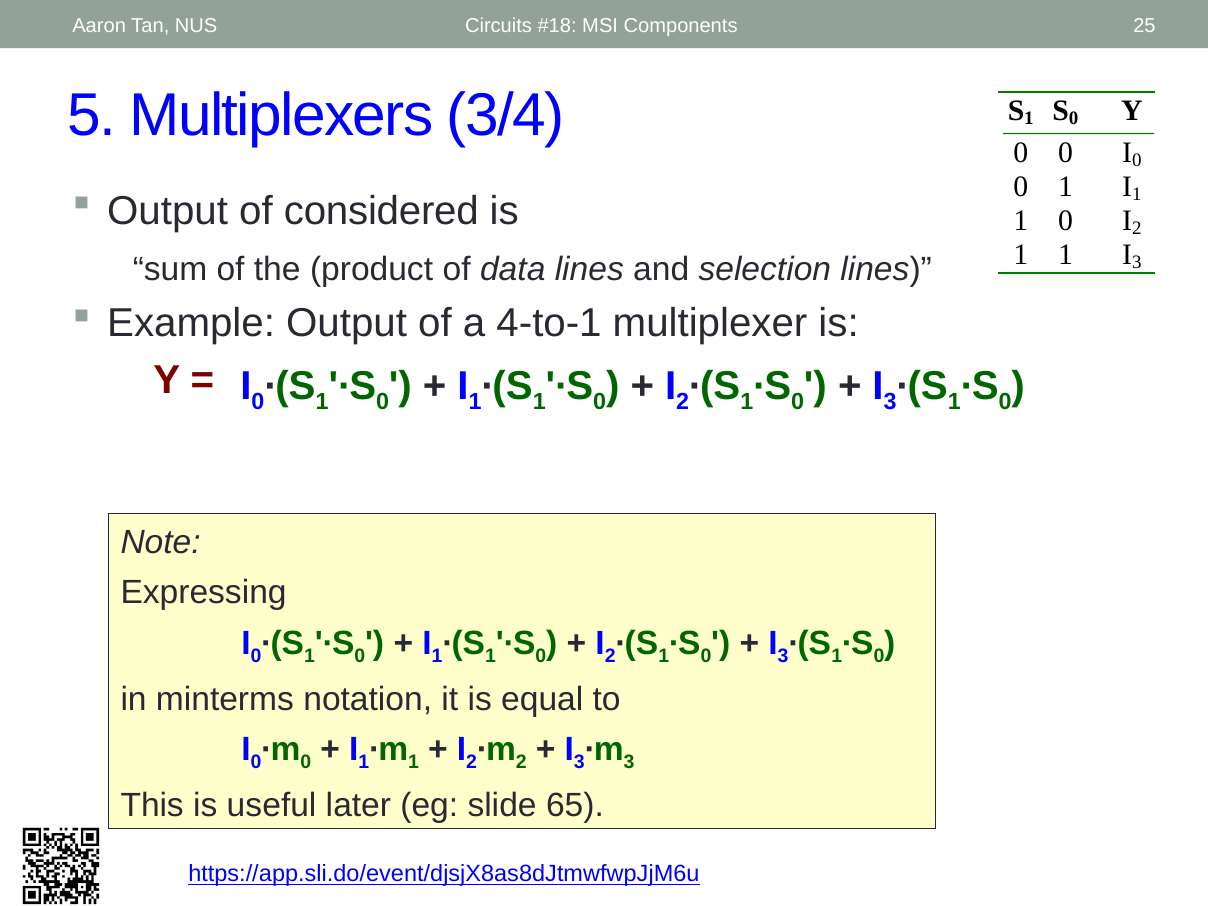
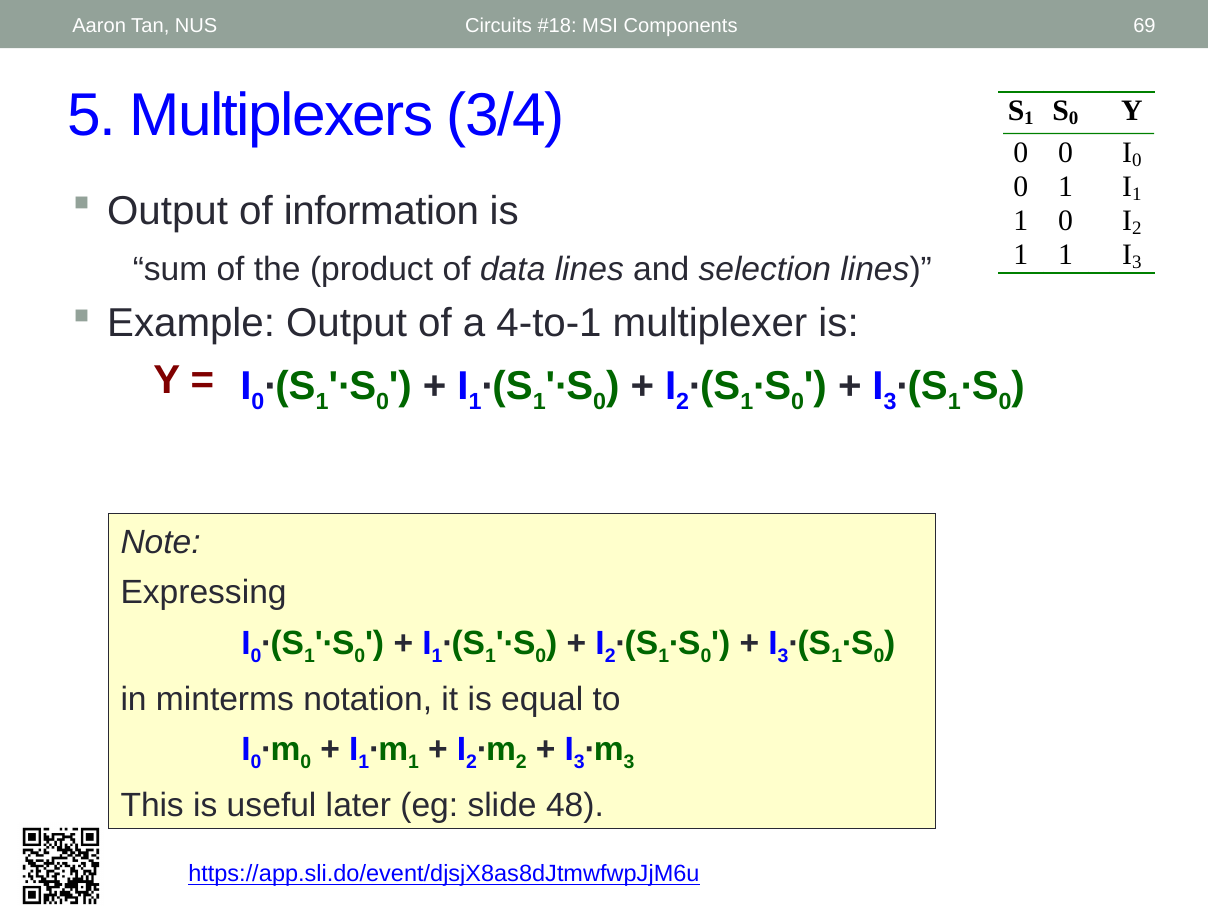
25: 25 -> 69 (1144, 26)
considered: considered -> information (381, 211)
65: 65 -> 48 (575, 805)
